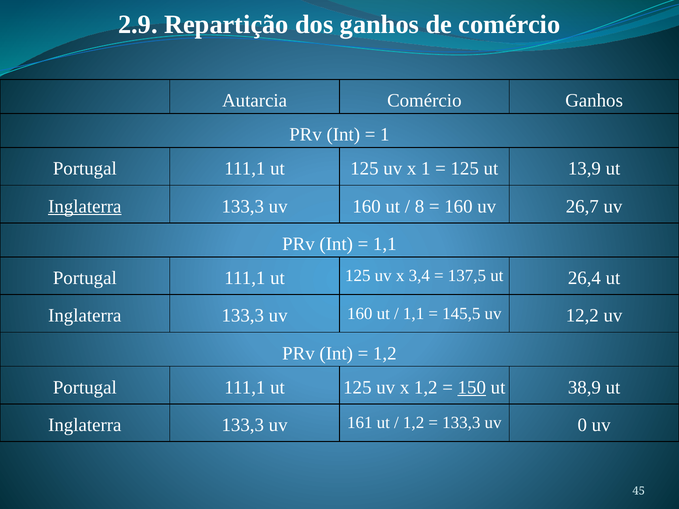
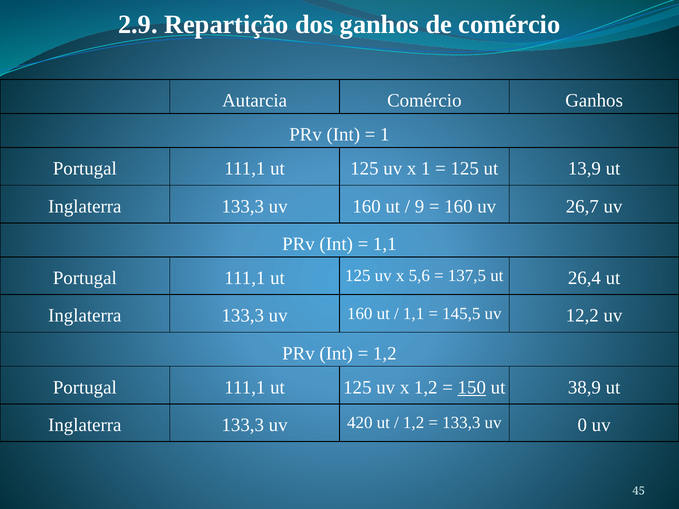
Inglaterra underline: present -> none (85, 206)
8: 8 -> 9 (420, 206)
3,4: 3,4 -> 5,6 (419, 276)
161: 161 -> 420 (360, 423)
